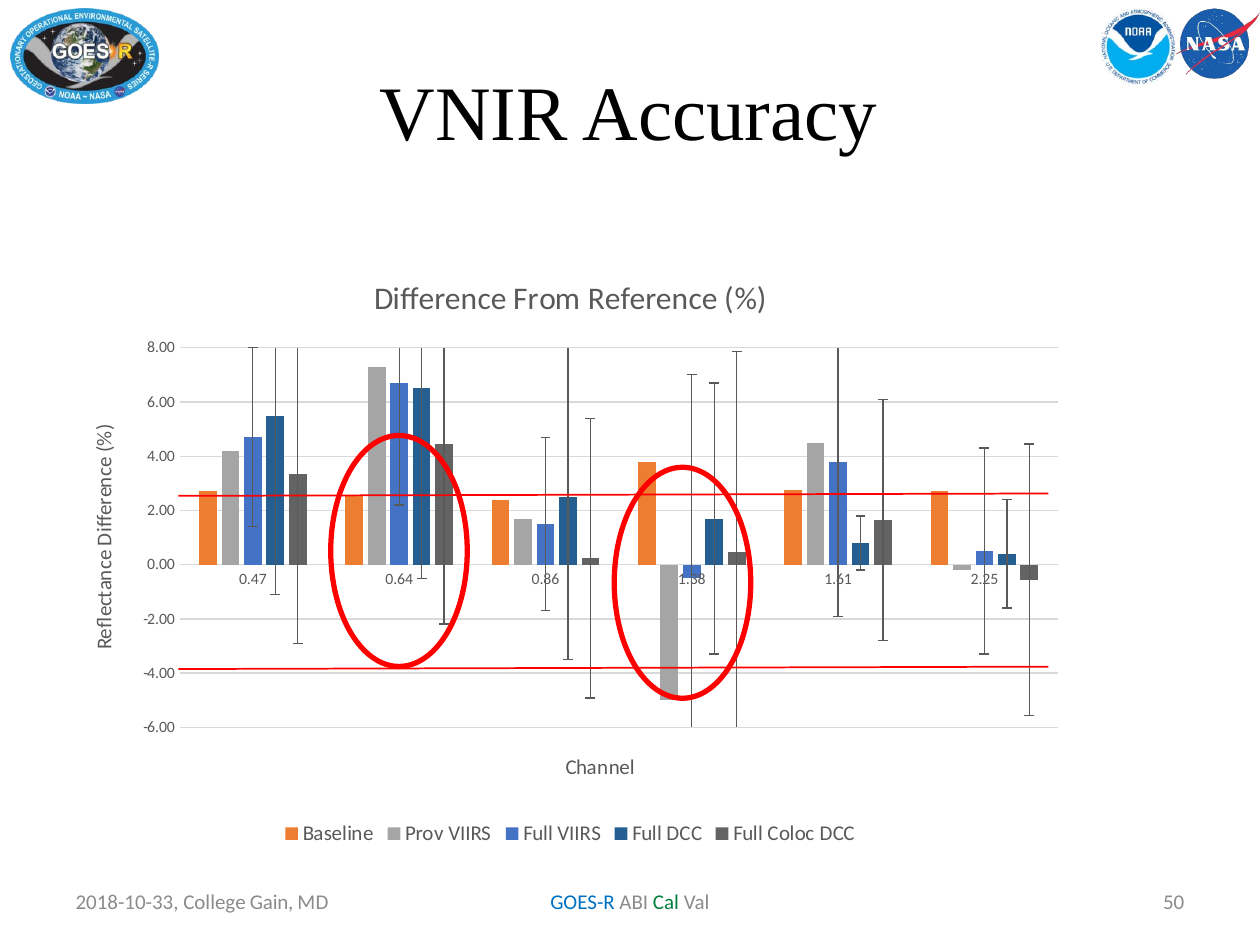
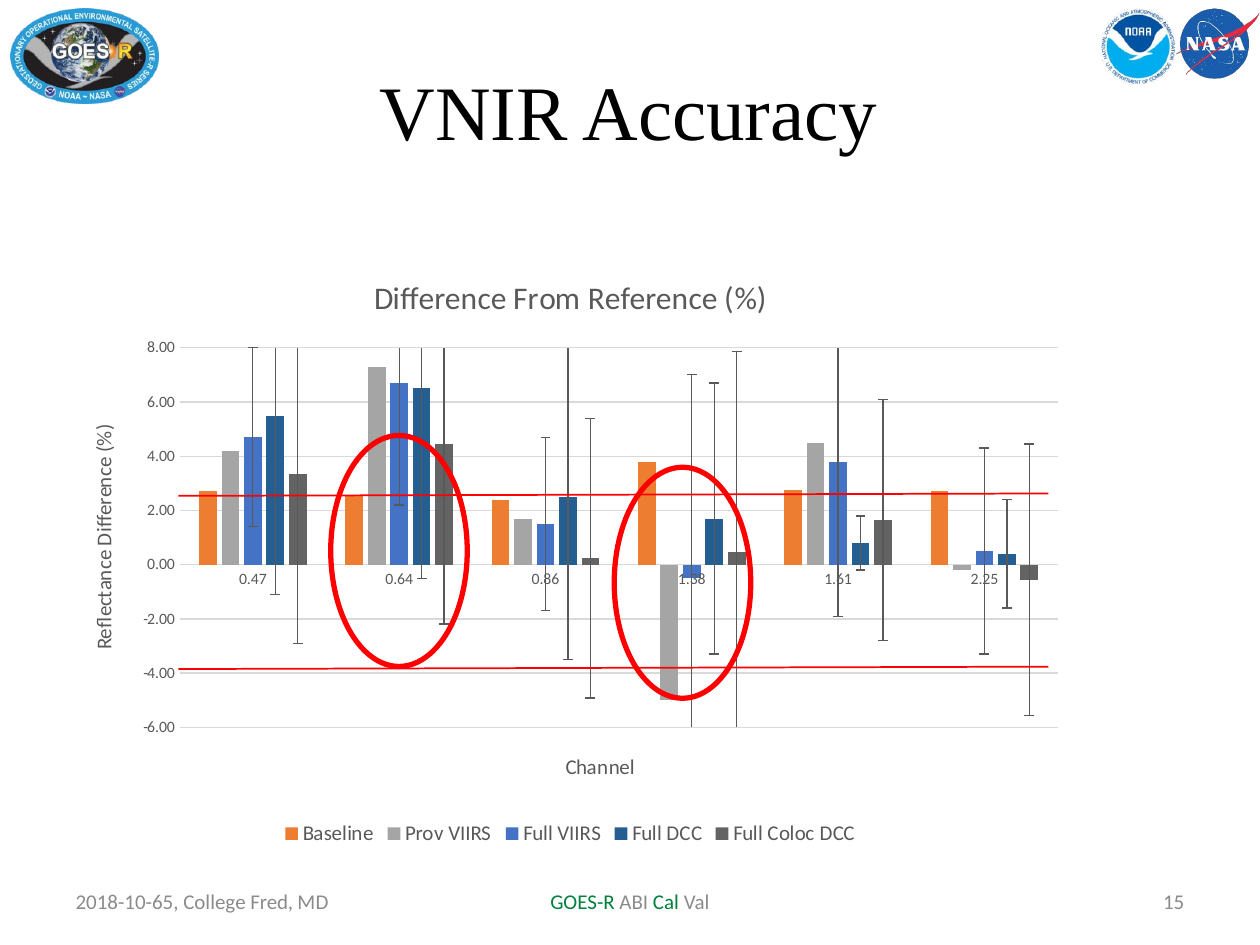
GOES-R colour: blue -> green (583, 902)
50: 50 -> 15 (1174, 902)
2018-10-33: 2018-10-33 -> 2018-10-65 (127, 902)
Gain: Gain -> Fred (272, 902)
